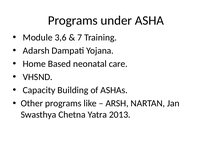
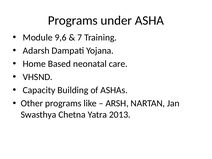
3,6: 3,6 -> 9,6 (61, 37)
